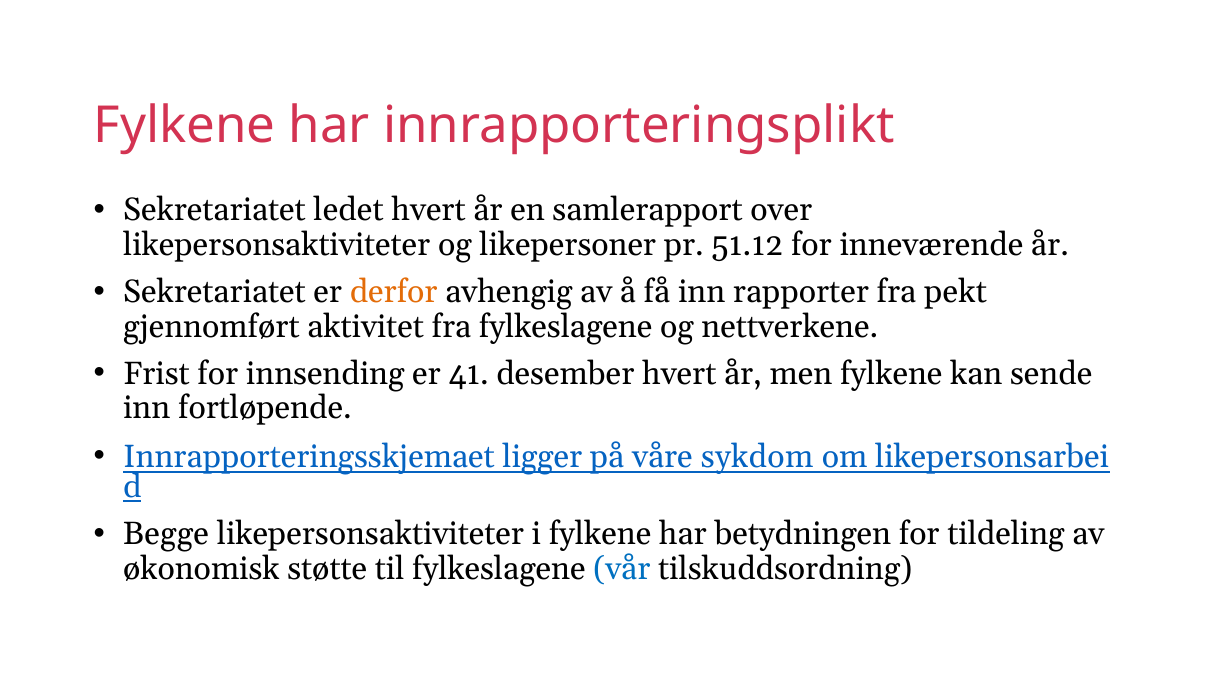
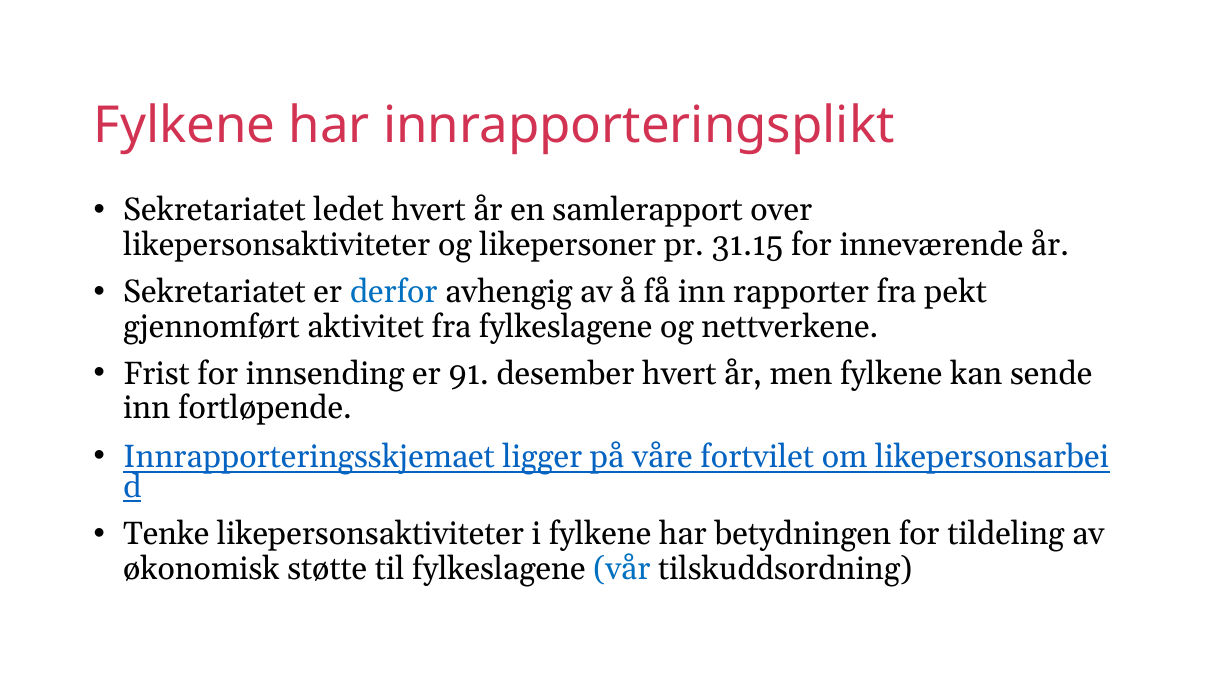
51.12: 51.12 -> 31.15 (747, 245)
derfor colour: orange -> blue (394, 292)
41: 41 -> 91 (469, 374)
sykdom: sykdom -> fortvilet (757, 457)
Begge: Begge -> Tenke (166, 534)
